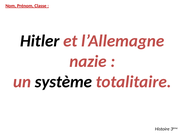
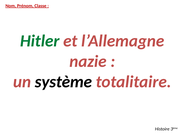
Hitler colour: black -> green (40, 41)
